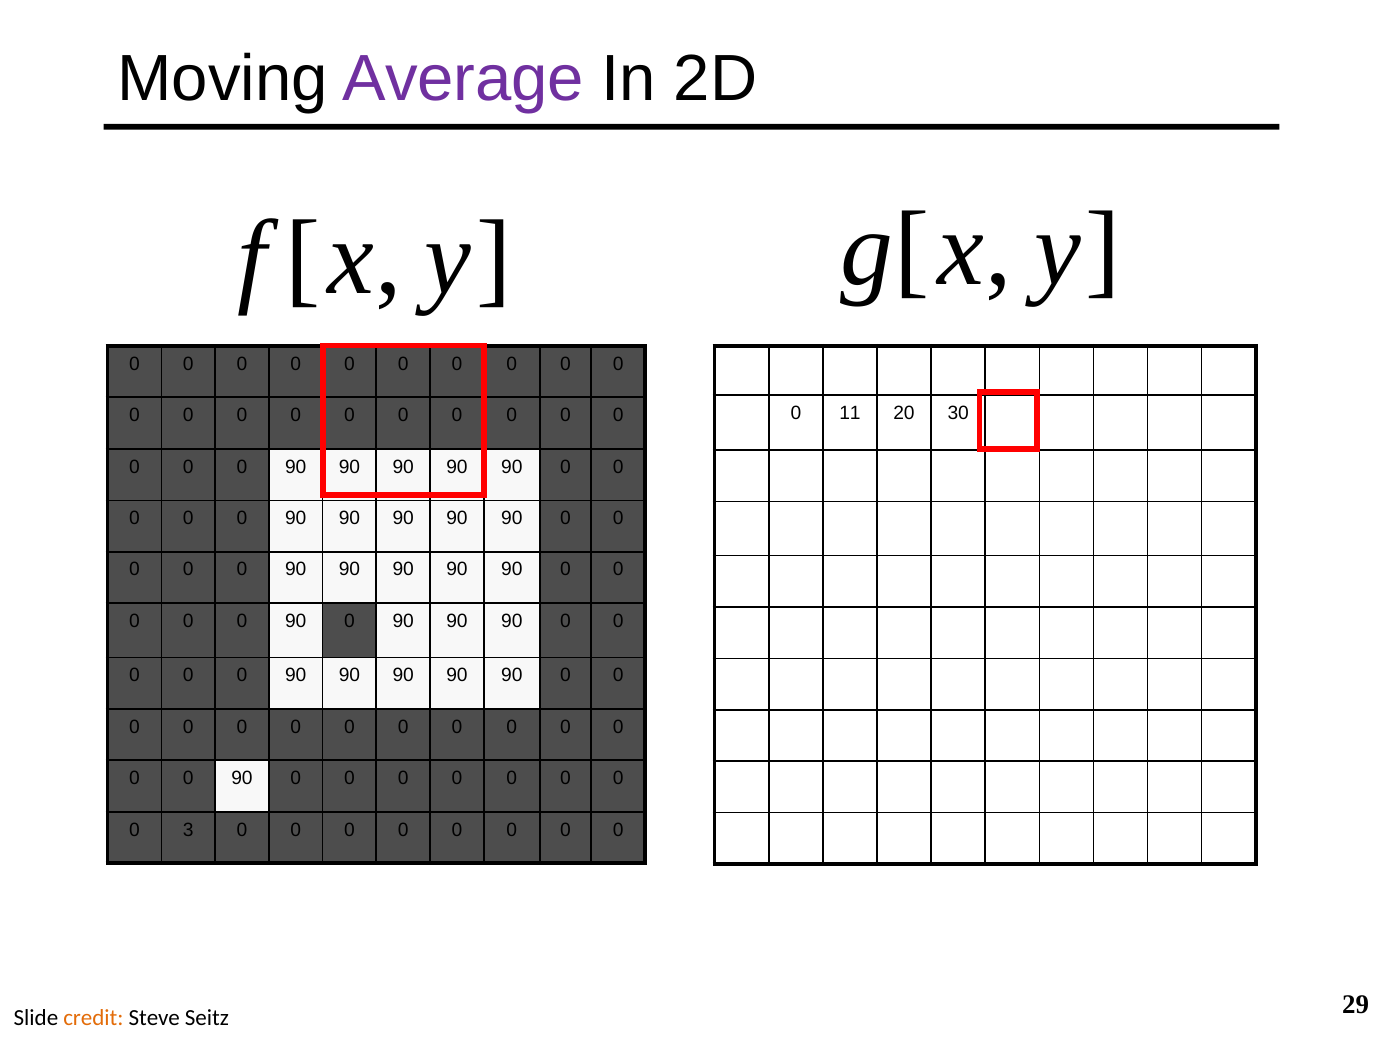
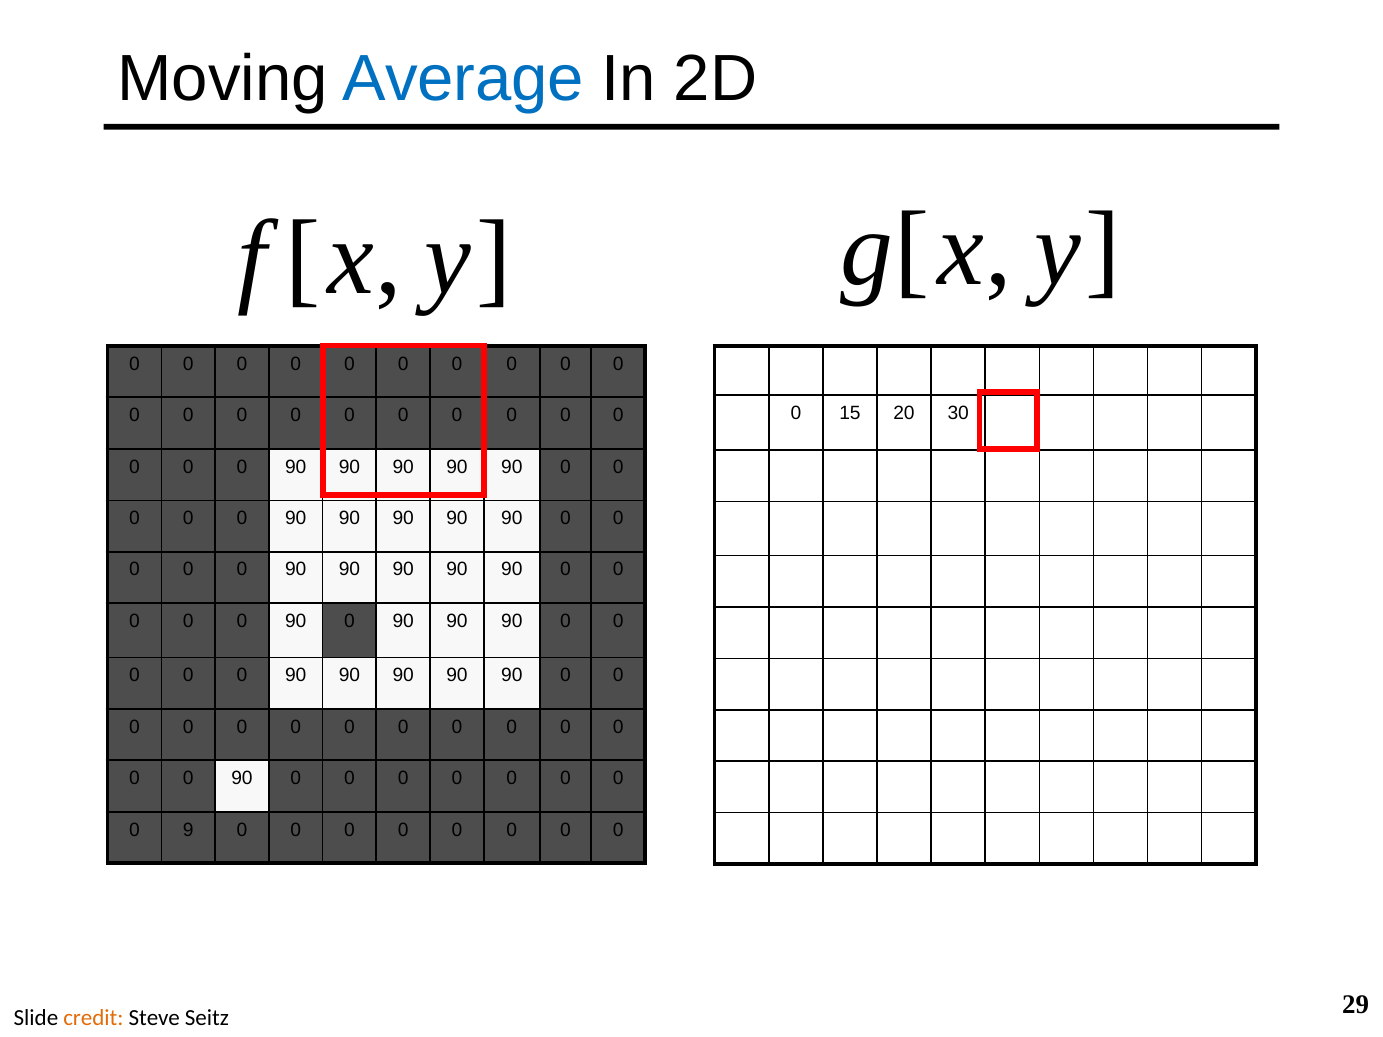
Average colour: purple -> blue (463, 79)
11: 11 -> 15 (850, 413)
3: 3 -> 9 (188, 830)
